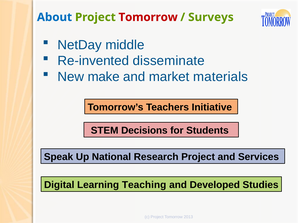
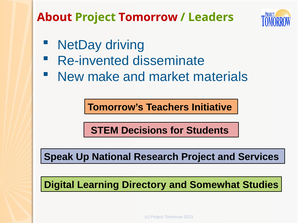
About colour: blue -> red (55, 17)
Surveys: Surveys -> Leaders (211, 17)
middle: middle -> driving (125, 45)
Teaching: Teaching -> Directory (144, 185)
Developed: Developed -> Somewhat (215, 185)
